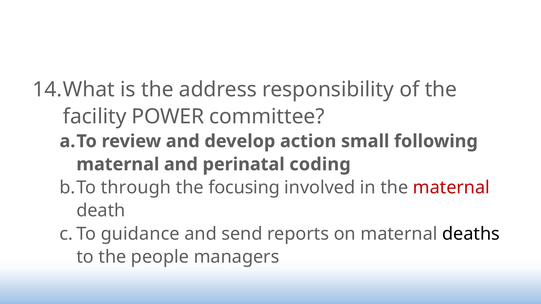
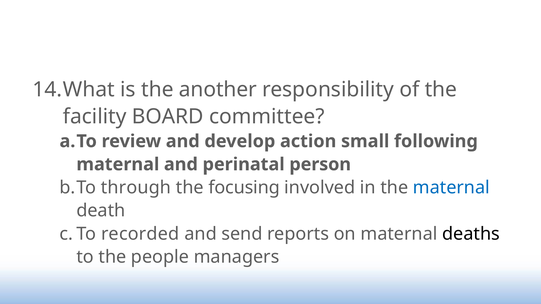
address: address -> another (218, 90)
POWER: POWER -> BOARD (168, 117)
coding: coding -> person (320, 165)
maternal colour: red -> blue (451, 188)
guidance: guidance -> recorded (140, 234)
